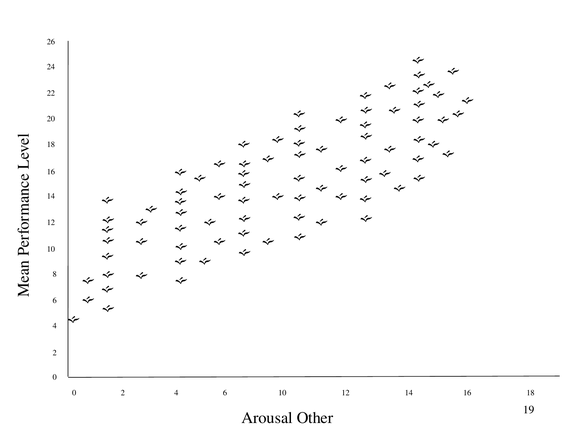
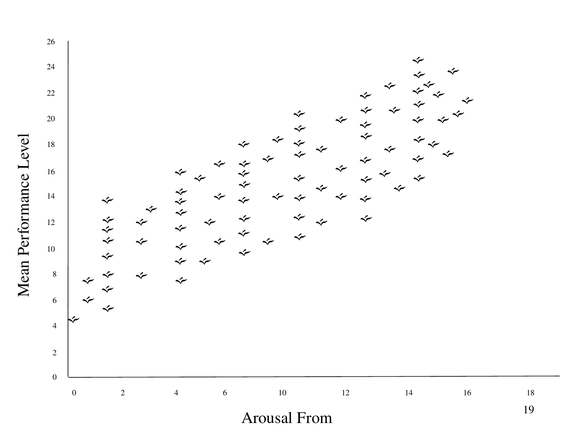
Other: Other -> From (315, 418)
